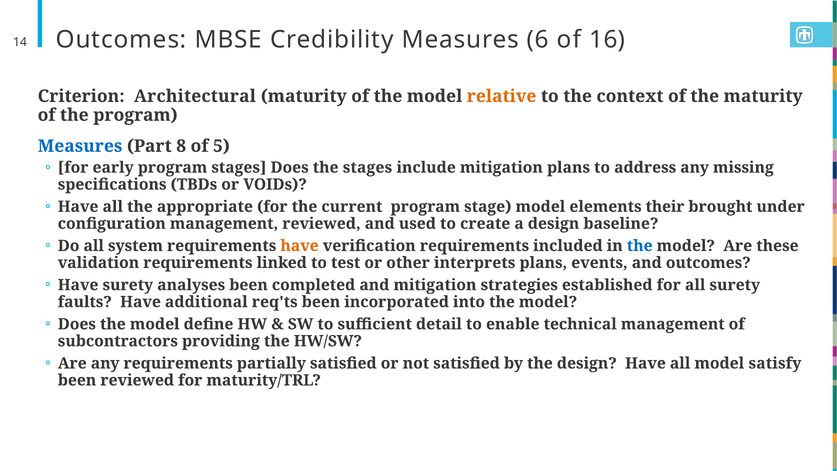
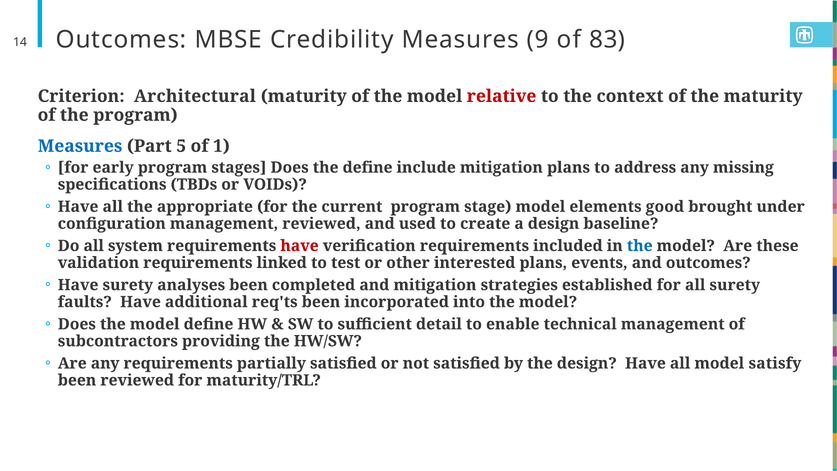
6: 6 -> 9 (538, 40)
16: 16 -> 83 (607, 40)
relative colour: orange -> red (502, 96)
8: 8 -> 5 (181, 146)
5: 5 -> 1 (221, 146)
the stages: stages -> define (368, 167)
their: their -> good (665, 207)
have colour: orange -> red (300, 246)
interprets: interprets -> interested (475, 263)
